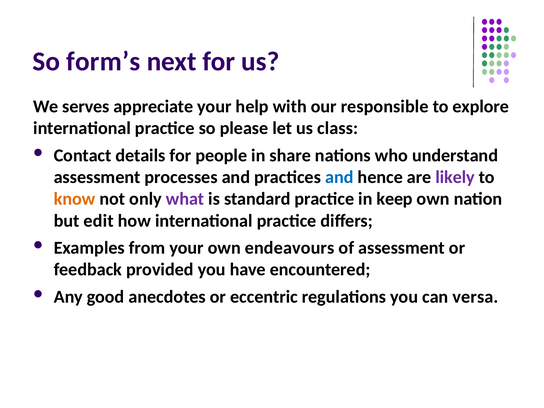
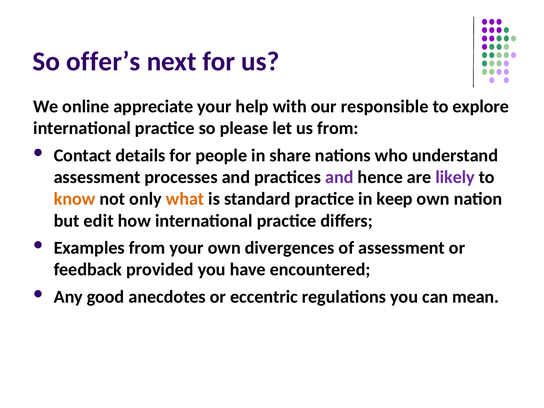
form’s: form’s -> offer’s (103, 62)
serves: serves -> online (86, 106)
us class: class -> from (338, 128)
and colour: blue -> purple (339, 177)
what colour: purple -> orange (185, 199)
endeavours: endeavours -> divergences (290, 248)
versa: versa -> mean (476, 297)
